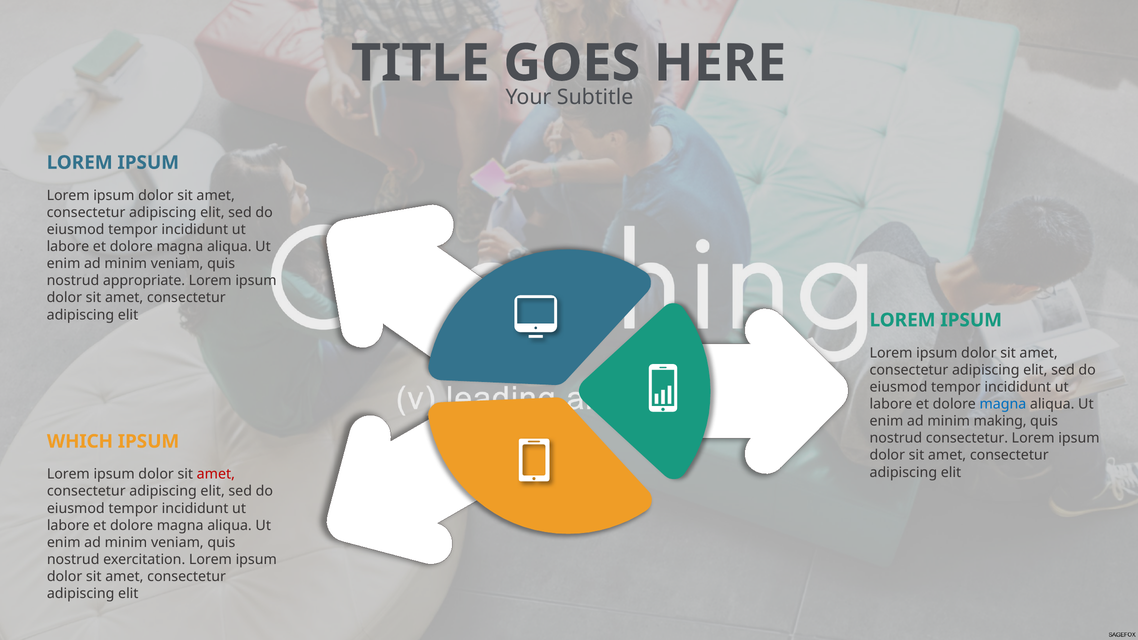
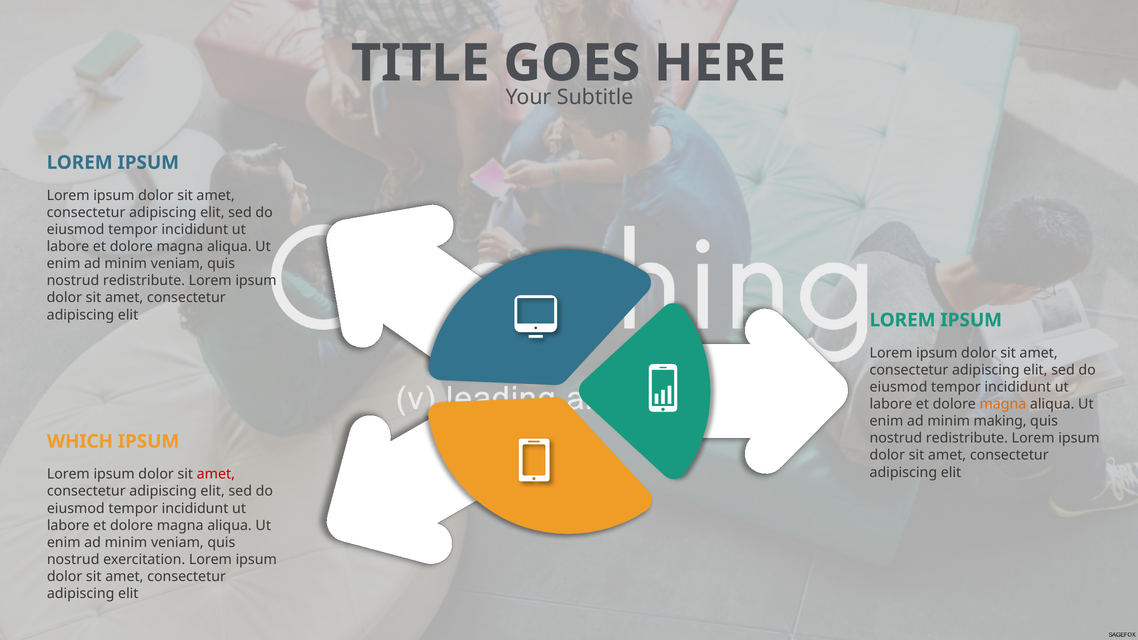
appropriate: appropriate -> redistribute (144, 281)
magna colour: blue -> orange (1003, 404)
consectetur: consectetur -> redistribute (967, 438)
